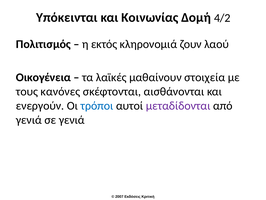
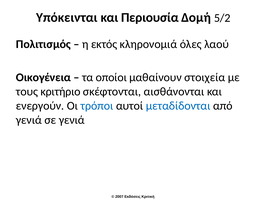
Κοινωνίας: Κοινωνίας -> Περιουσία (150, 18)
4/2: 4/2 -> 5/2 (222, 18)
ζουν: ζουν -> όλες (191, 44)
λαϊκές: λαϊκές -> οποίοι (111, 77)
κανόνες: κανόνες -> κριτήριο (61, 91)
μεταδίδονται colour: purple -> blue (178, 106)
